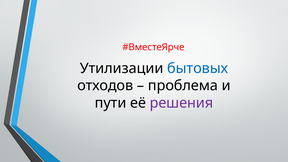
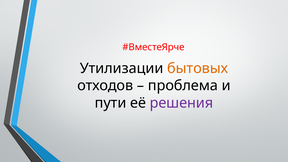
бытовых colour: blue -> orange (198, 68)
